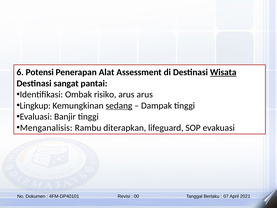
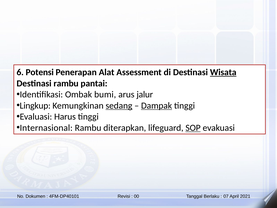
Destinasi sangat: sangat -> rambu (66, 83)
risiko: risiko -> bumi (105, 94)
arus arus: arus -> jalur (145, 94)
Dampak underline: none -> present (157, 105)
Banjir: Banjir -> Harus (65, 117)
Menganalisis: Menganalisis -> Internasional (46, 128)
SOP underline: none -> present (193, 128)
